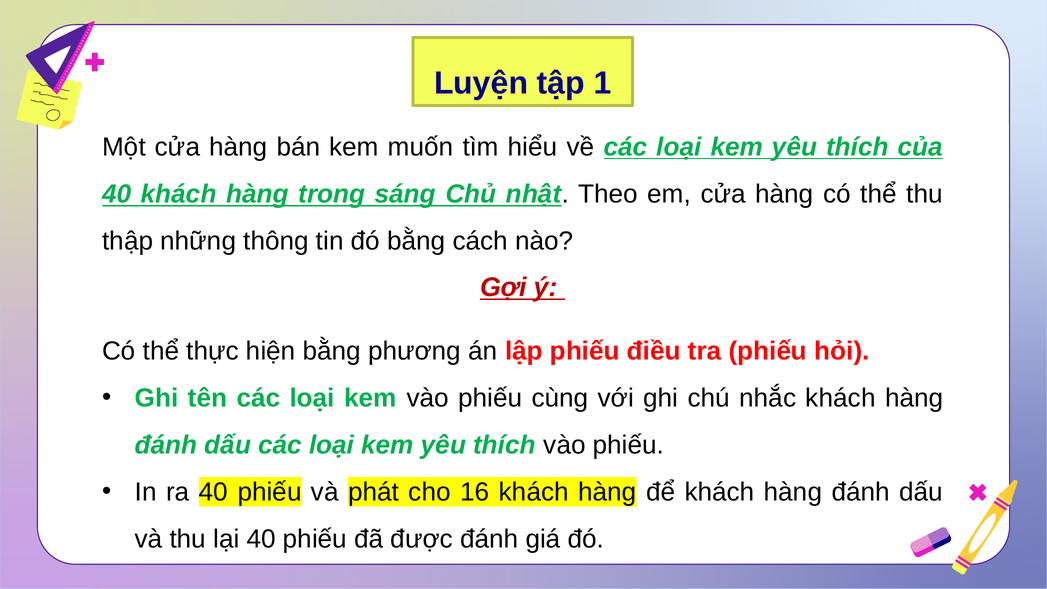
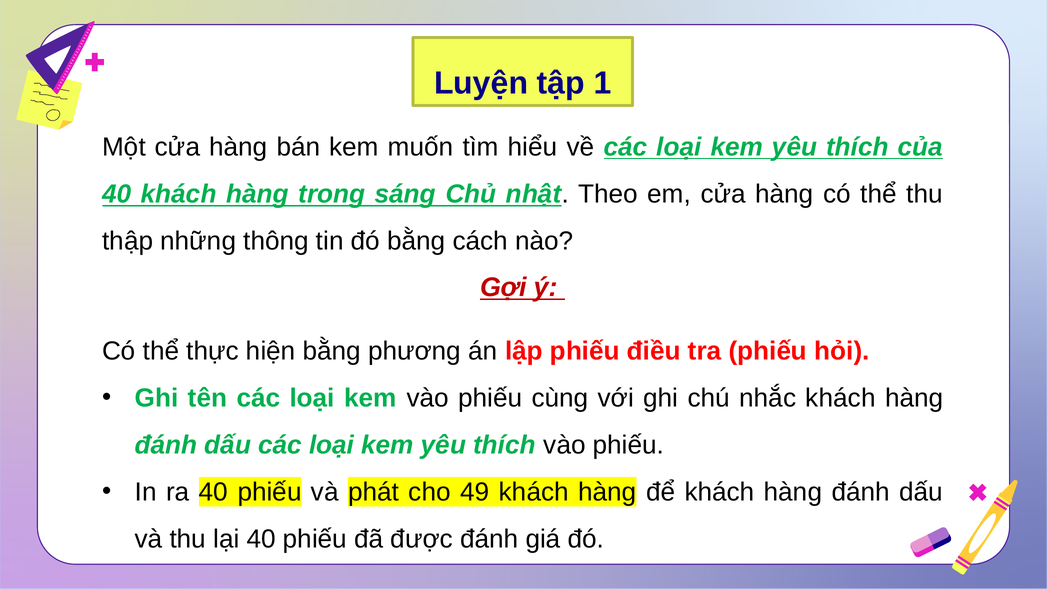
16: 16 -> 49 (475, 492)
